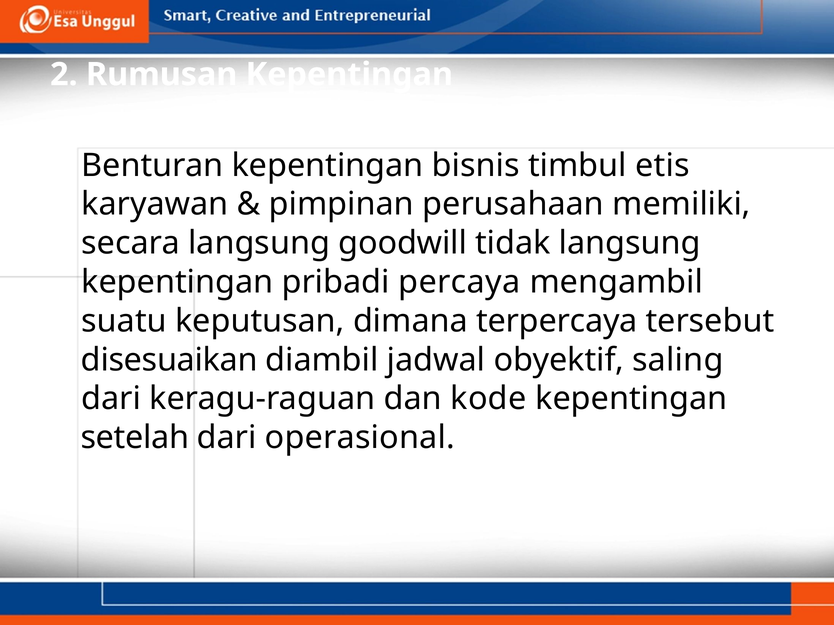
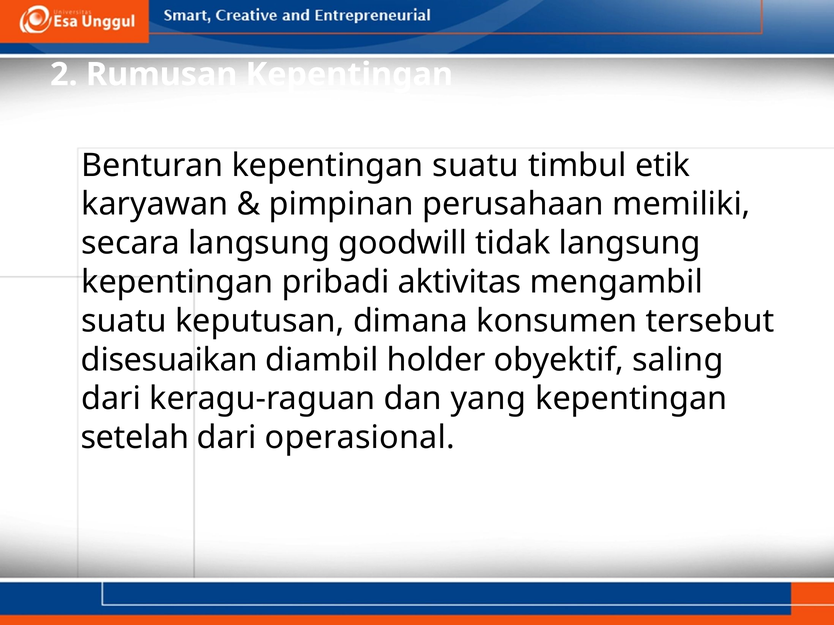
kepentingan bisnis: bisnis -> suatu (476, 165)
etis: etis -> etik (663, 165)
percaya: percaya -> aktivitas (460, 282)
terpercaya: terpercaya -> konsumen (557, 321)
jadwal: jadwal -> holder (436, 360)
kode: kode -> yang (488, 399)
